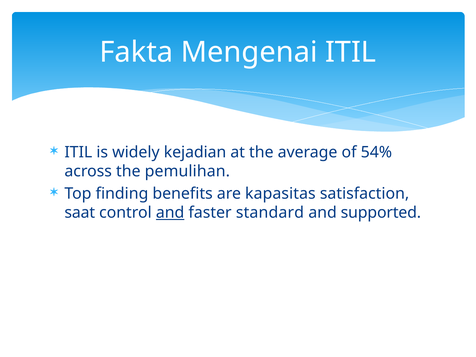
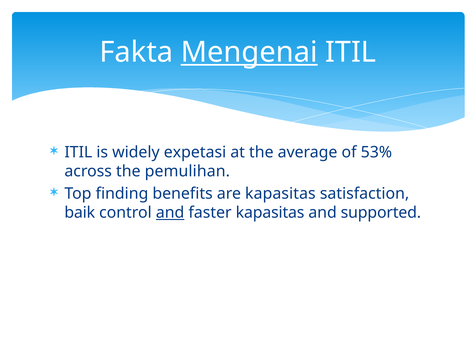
Mengenai underline: none -> present (249, 52)
kejadian: kejadian -> expetasi (195, 152)
54%: 54% -> 53% (376, 152)
saat: saat -> baik (80, 213)
faster standard: standard -> kapasitas (270, 213)
